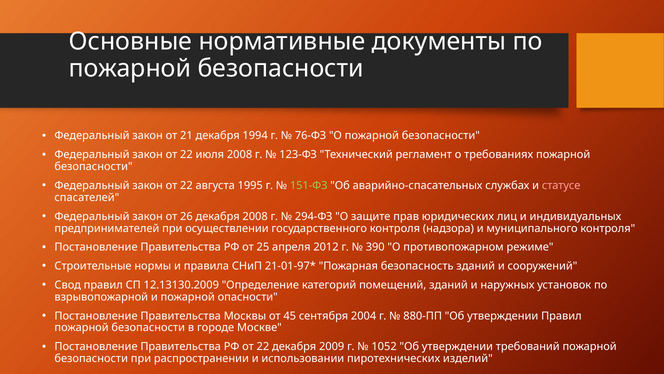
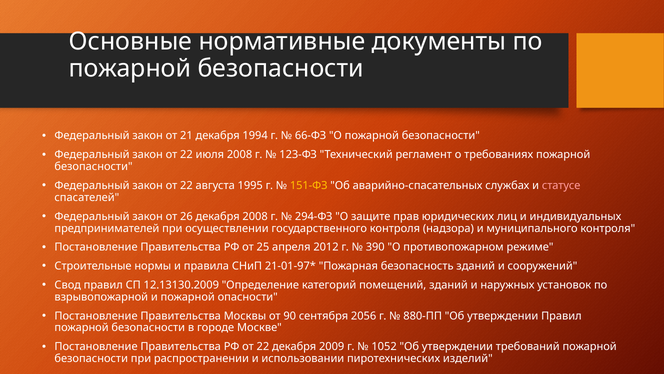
76-ФЗ: 76-ФЗ -> 66-ФЗ (311, 136)
151-ФЗ colour: light green -> yellow (309, 185)
45: 45 -> 90 (290, 315)
2004: 2004 -> 2056 (364, 315)
